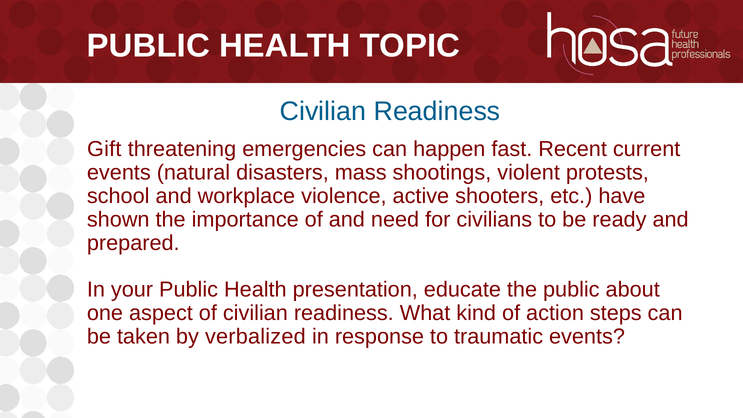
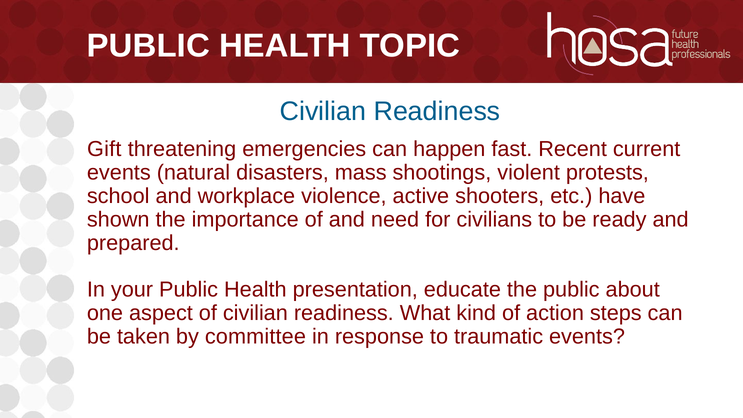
verbalized: verbalized -> committee (255, 336)
